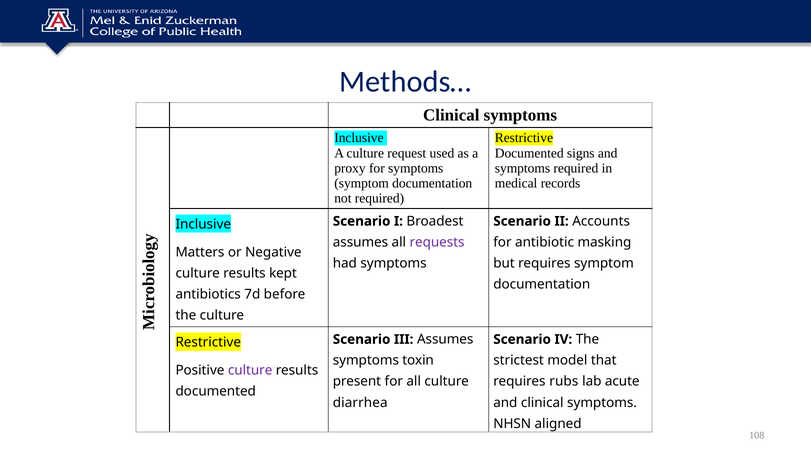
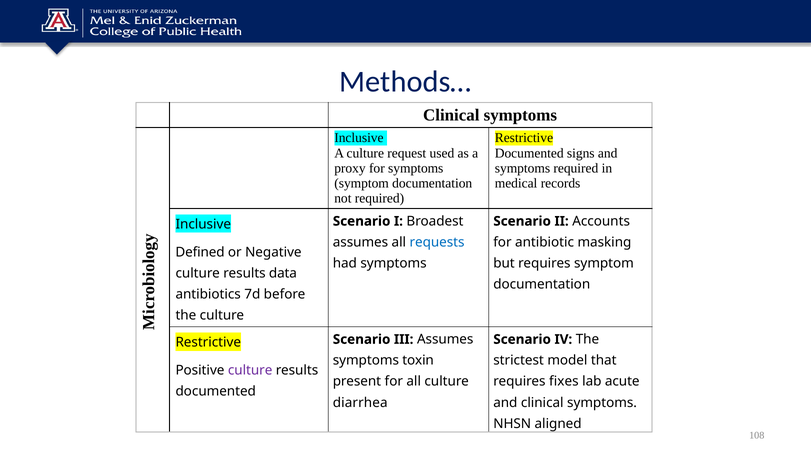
requests colour: purple -> blue (437, 242)
Matters: Matters -> Defined (200, 252)
kept: kept -> data (283, 273)
rubs: rubs -> fixes (564, 382)
